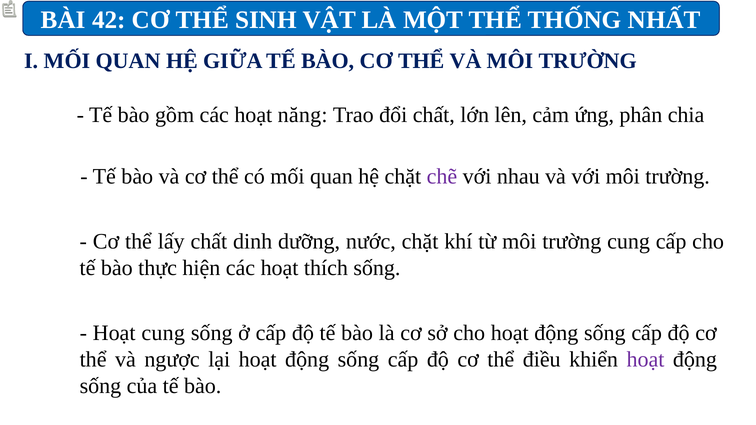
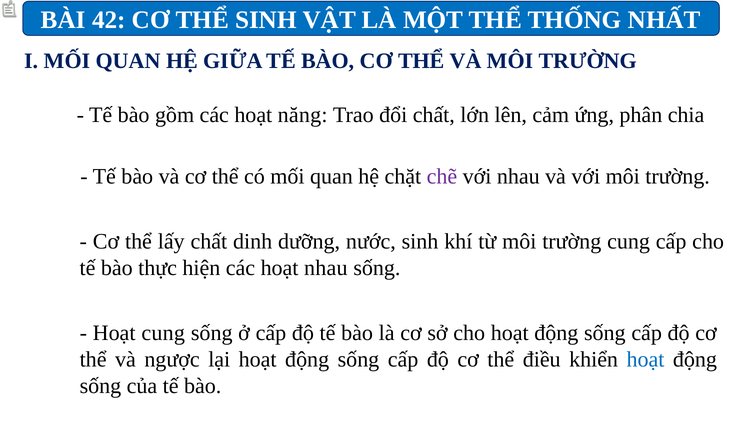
nước chặt: chặt -> sinh (420, 242)
hoạt thích: thích -> nhau (326, 268)
hoạt colour: purple -> blue (645, 360)
